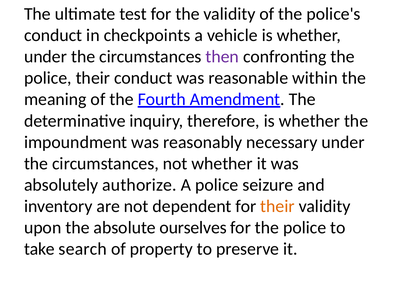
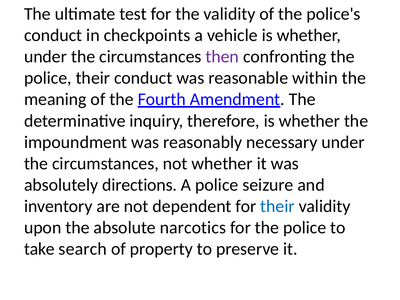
authorize: authorize -> directions (140, 185)
their colour: orange -> blue (277, 206)
ourselves: ourselves -> narcotics (193, 228)
